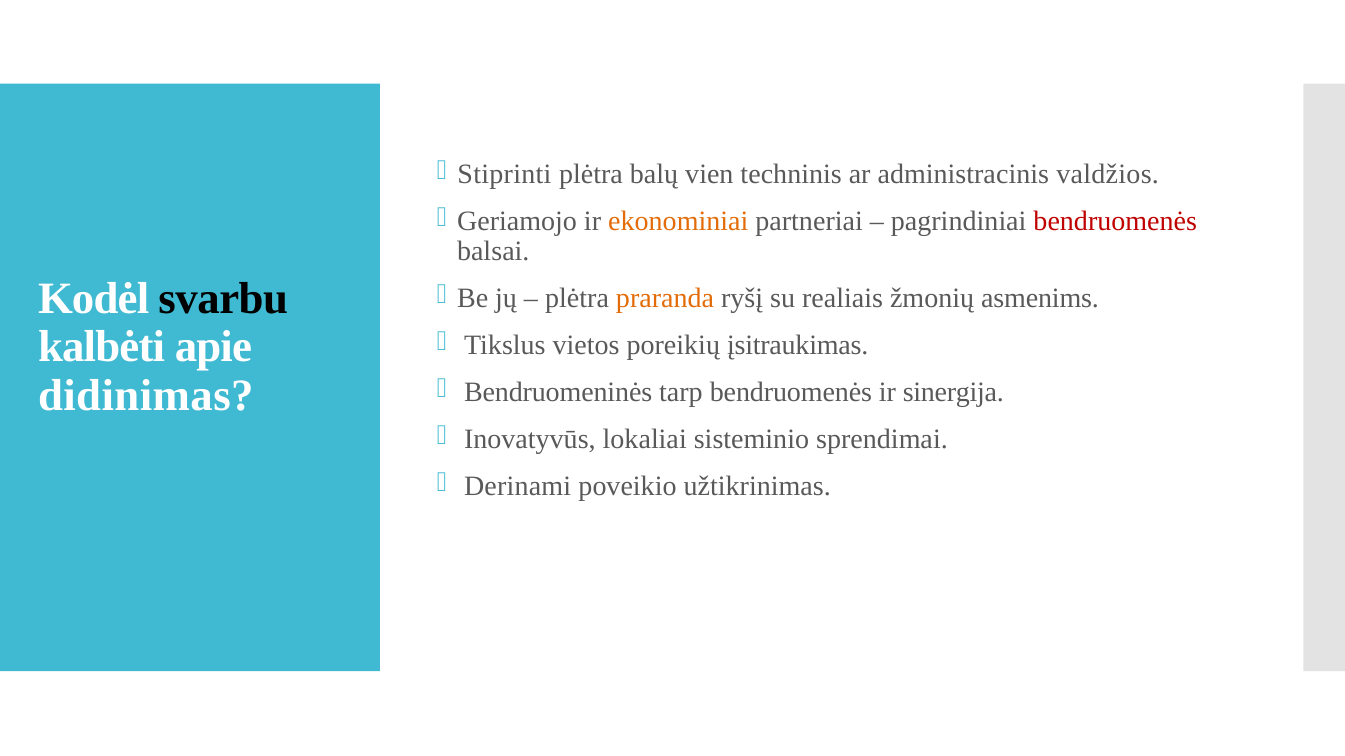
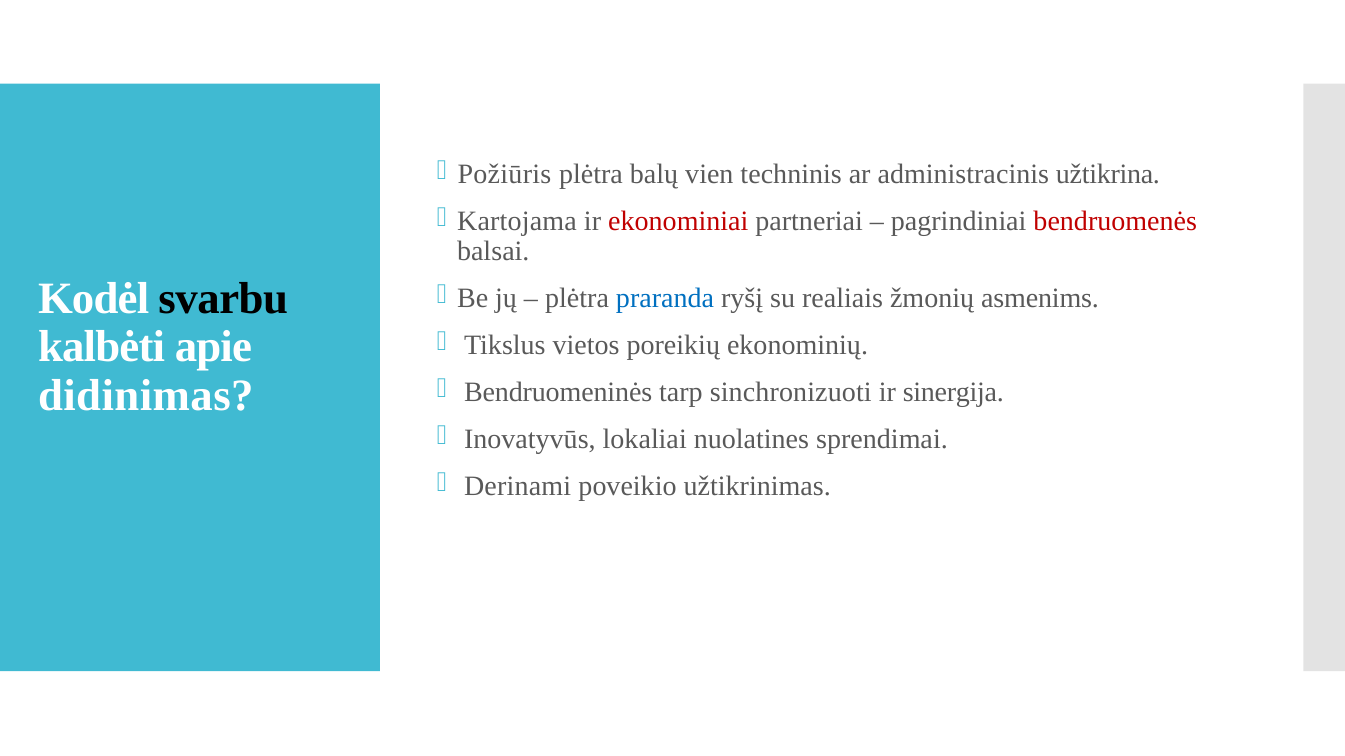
Stiprinti: Stiprinti -> Požiūris (504, 174)
valdžios: valdžios -> užtikrina (1108, 174)
Geriamojo: Geriamojo -> Kartojama (517, 221)
ekonominiai colour: orange -> red (678, 221)
praranda colour: orange -> blue (665, 299)
įsitraukimas: įsitraukimas -> ekonominių (798, 346)
tarp bendruomenės: bendruomenės -> sinchronizuoti (791, 393)
sisteminio: sisteminio -> nuolatines (751, 440)
